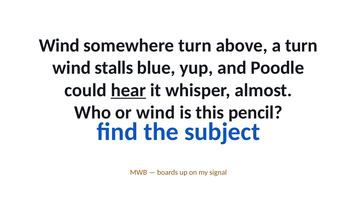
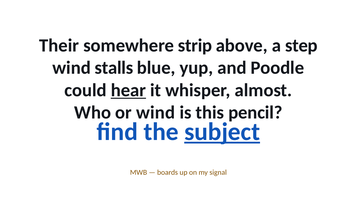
Wind: Wind -> Their (59, 45)
somewhere turn: turn -> strip (195, 45)
a turn: turn -> step (301, 45)
subject underline: none -> present (222, 132)
